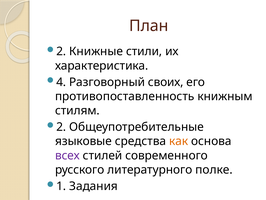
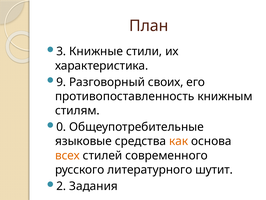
2: 2 -> 3 (61, 51)
4: 4 -> 9 (61, 82)
2: 2 -> 0 (61, 127)
всех colour: purple -> orange (67, 155)
полке: полке -> шутит (214, 169)
1: 1 -> 2 (61, 186)
